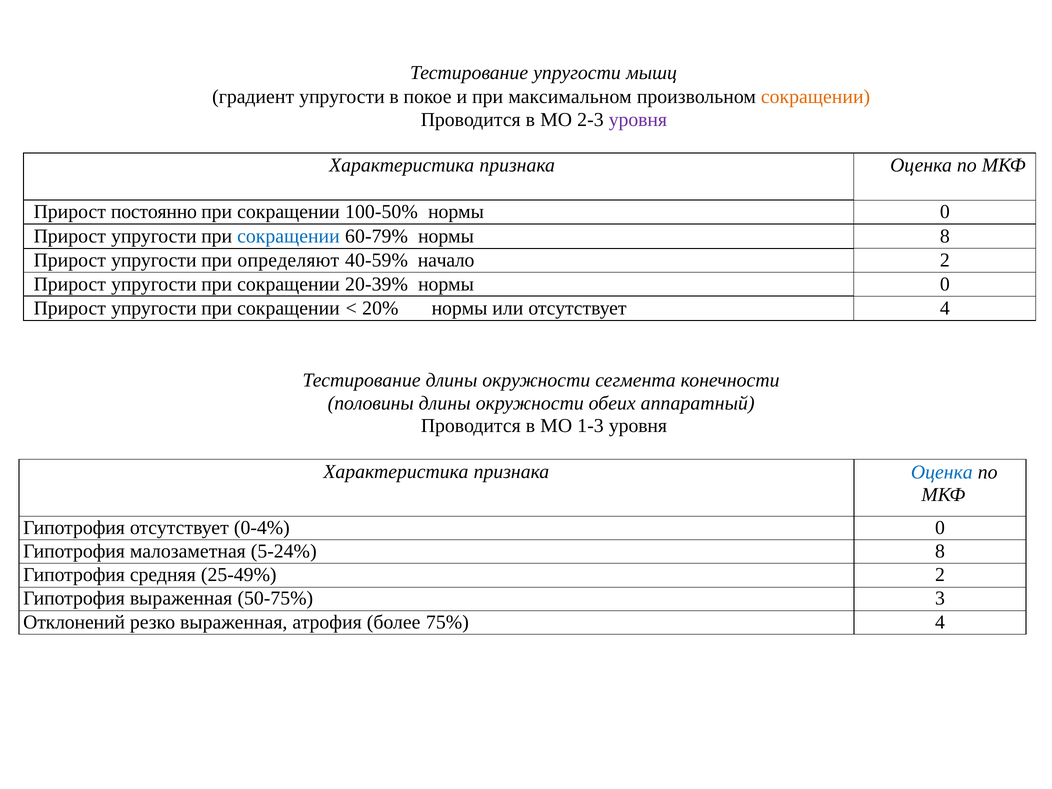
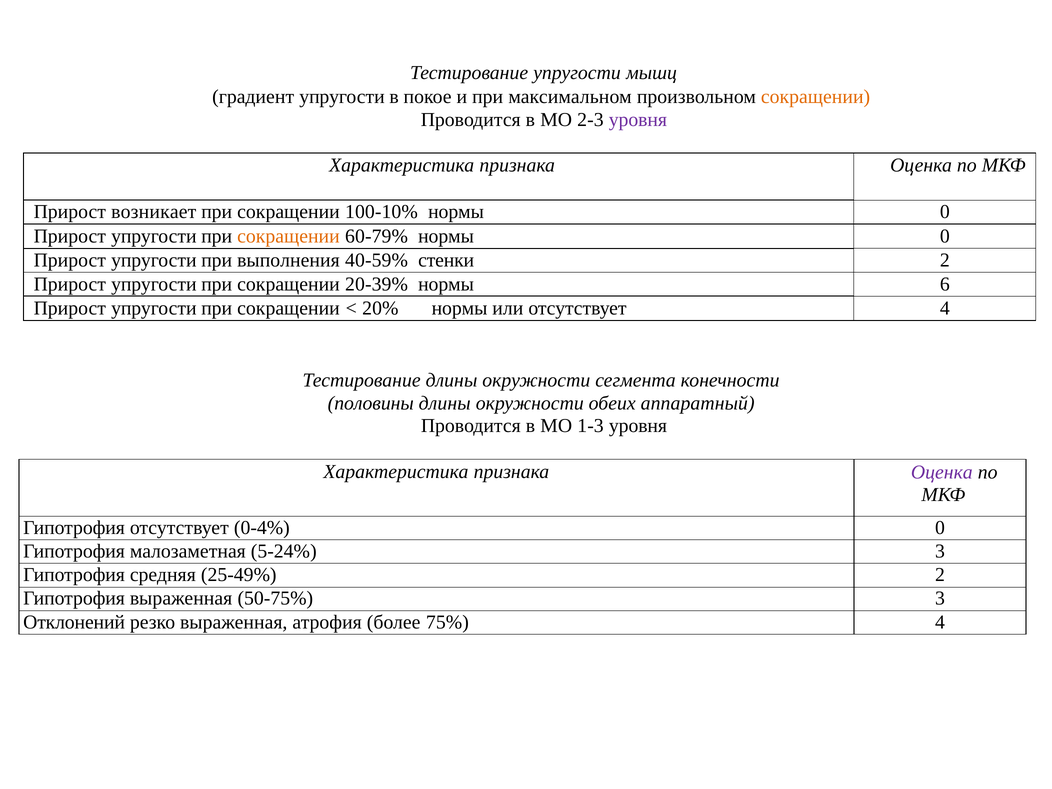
постоянно: постоянно -> возникает (154, 212)
100-50%: 100-50% -> 100-10% (381, 212)
сокращении colour: blue -> orange (288, 236)
60-79% нормы 8: 8 -> 0 (945, 236)
определяют: определяют -> выполнения (288, 260)
начало: начало -> стенки (446, 260)
20-39% нормы 0: 0 -> 6 (945, 284)
Оценка colour: blue -> purple (942, 472)
5-24% 8: 8 -> 3 (940, 551)
